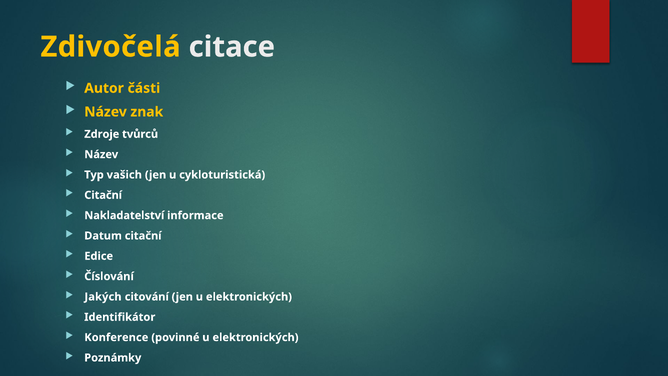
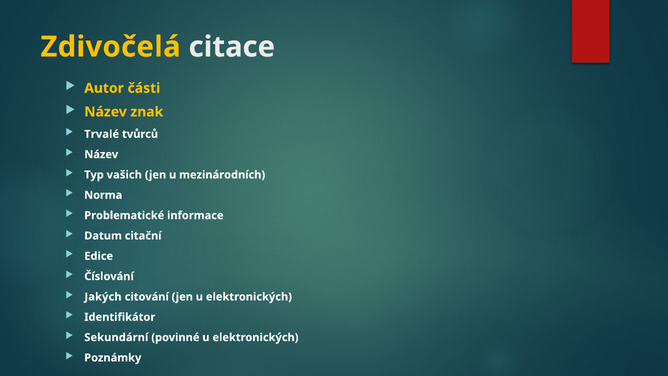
Zdroje: Zdroje -> Trvalé (102, 134)
cykloturistická: cykloturistická -> mezinárodních (222, 175)
Citační: Citační -> Norma (103, 195)
Nakladatelství: Nakladatelství -> Problematické (124, 215)
Konference: Konference -> Sekundární (116, 337)
